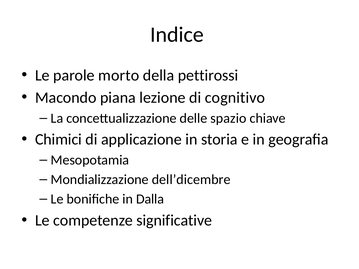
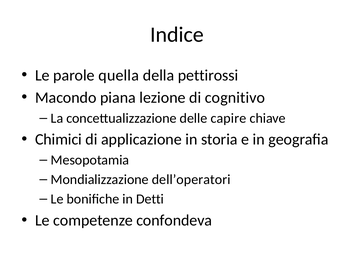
morto: morto -> quella (119, 75)
spazio: spazio -> capire (228, 118)
dell’dicembre: dell’dicembre -> dell’operatori (191, 180)
Dalla: Dalla -> Detti (150, 199)
significative: significative -> confondeva (174, 221)
